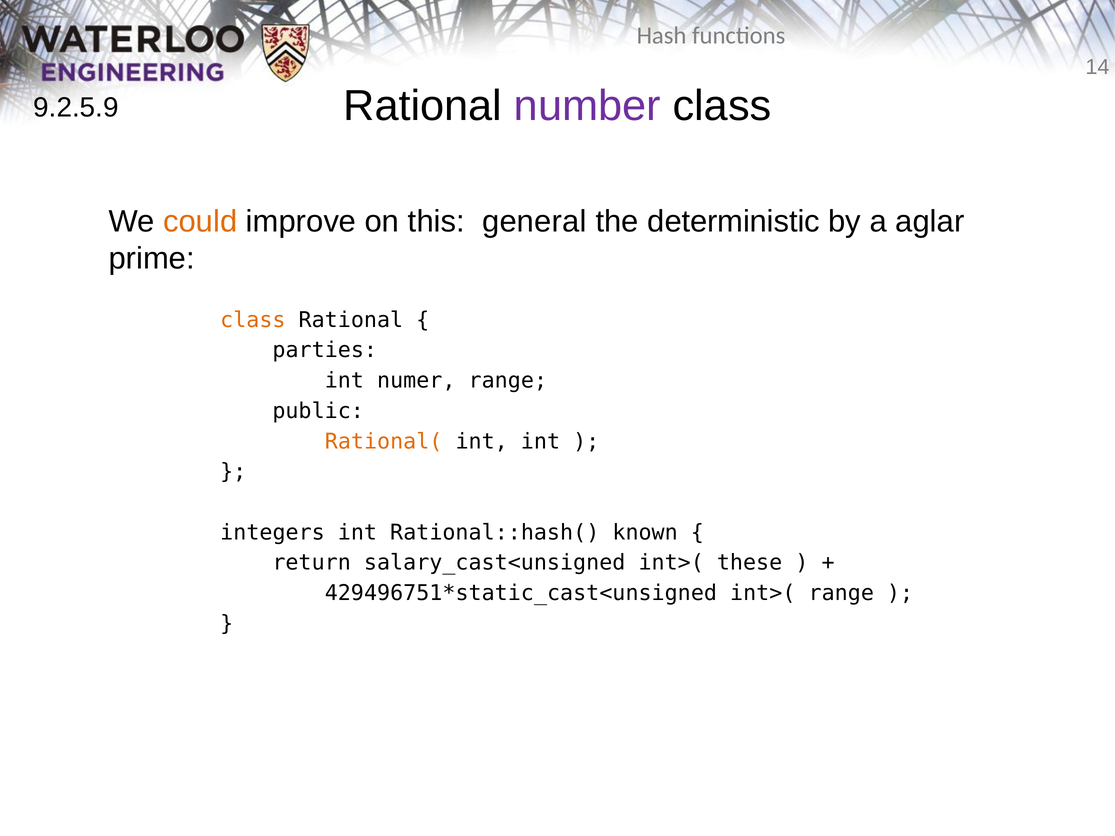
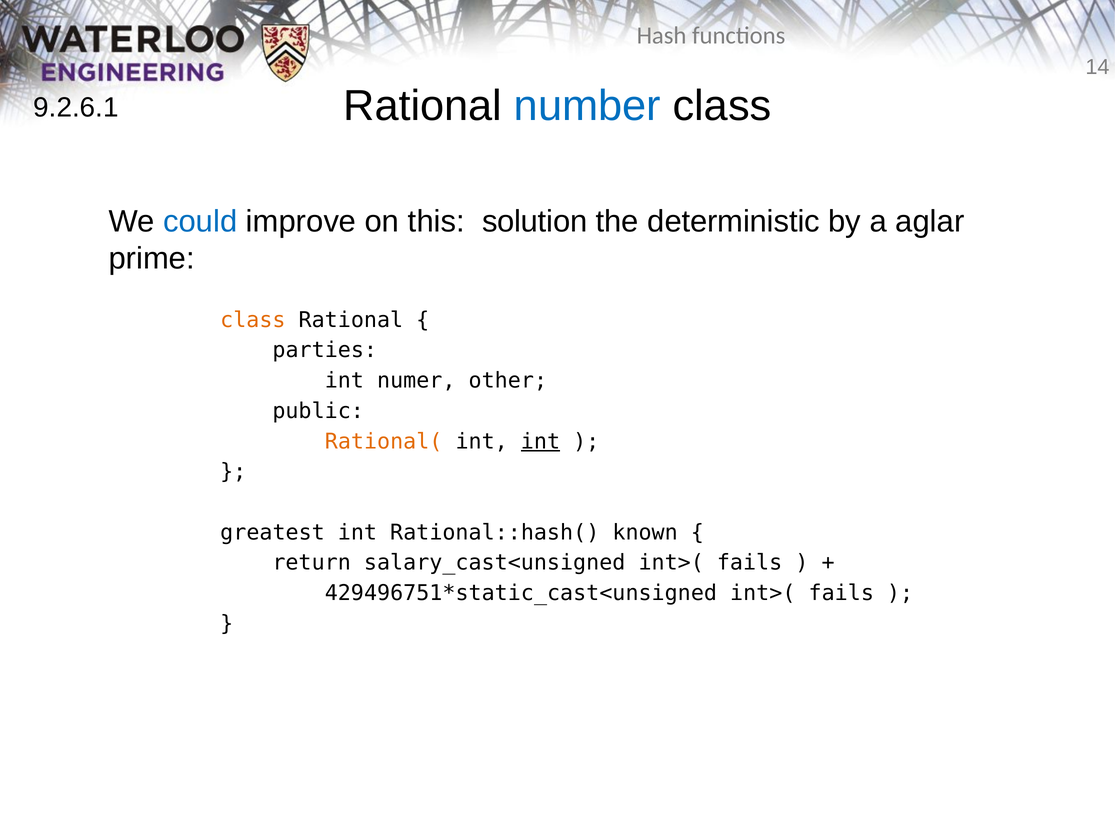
number colour: purple -> blue (587, 106)
9.2.5.9: 9.2.5.9 -> 9.2.6.1 (76, 107)
could colour: orange -> blue (200, 221)
general: general -> solution (535, 221)
numer range: range -> other (508, 381)
int underline: none -> present (540, 441)
integers: integers -> greatest (273, 533)
these: these -> fails (750, 563)
range: range -> fails (841, 593)
